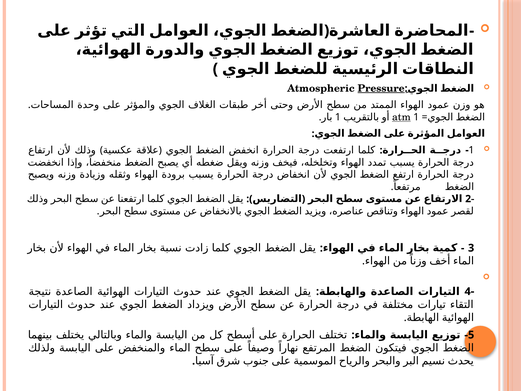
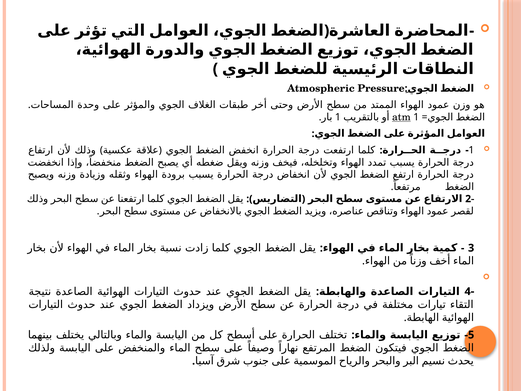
Pressure underline: present -> none (381, 88)
